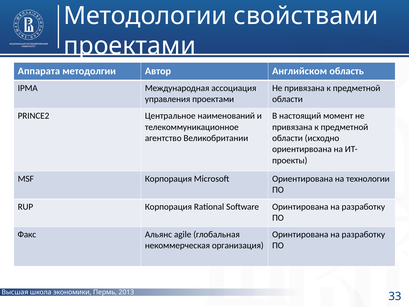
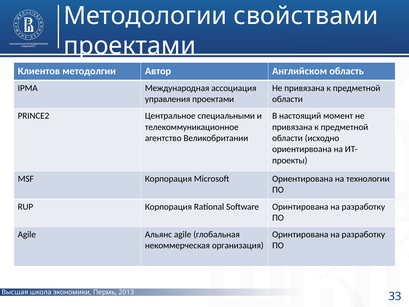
Аппарата: Аппарата -> Клиентов (39, 71)
наименований: наименований -> специальными (226, 116)
Факс: Факс -> Agile (27, 234)
